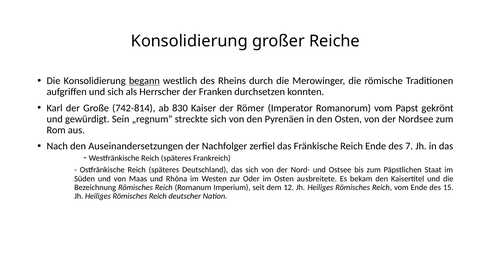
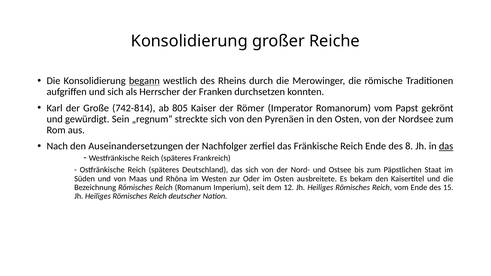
830: 830 -> 805 (180, 108)
7: 7 -> 8 (409, 146)
das underline: none -> present (446, 146)
